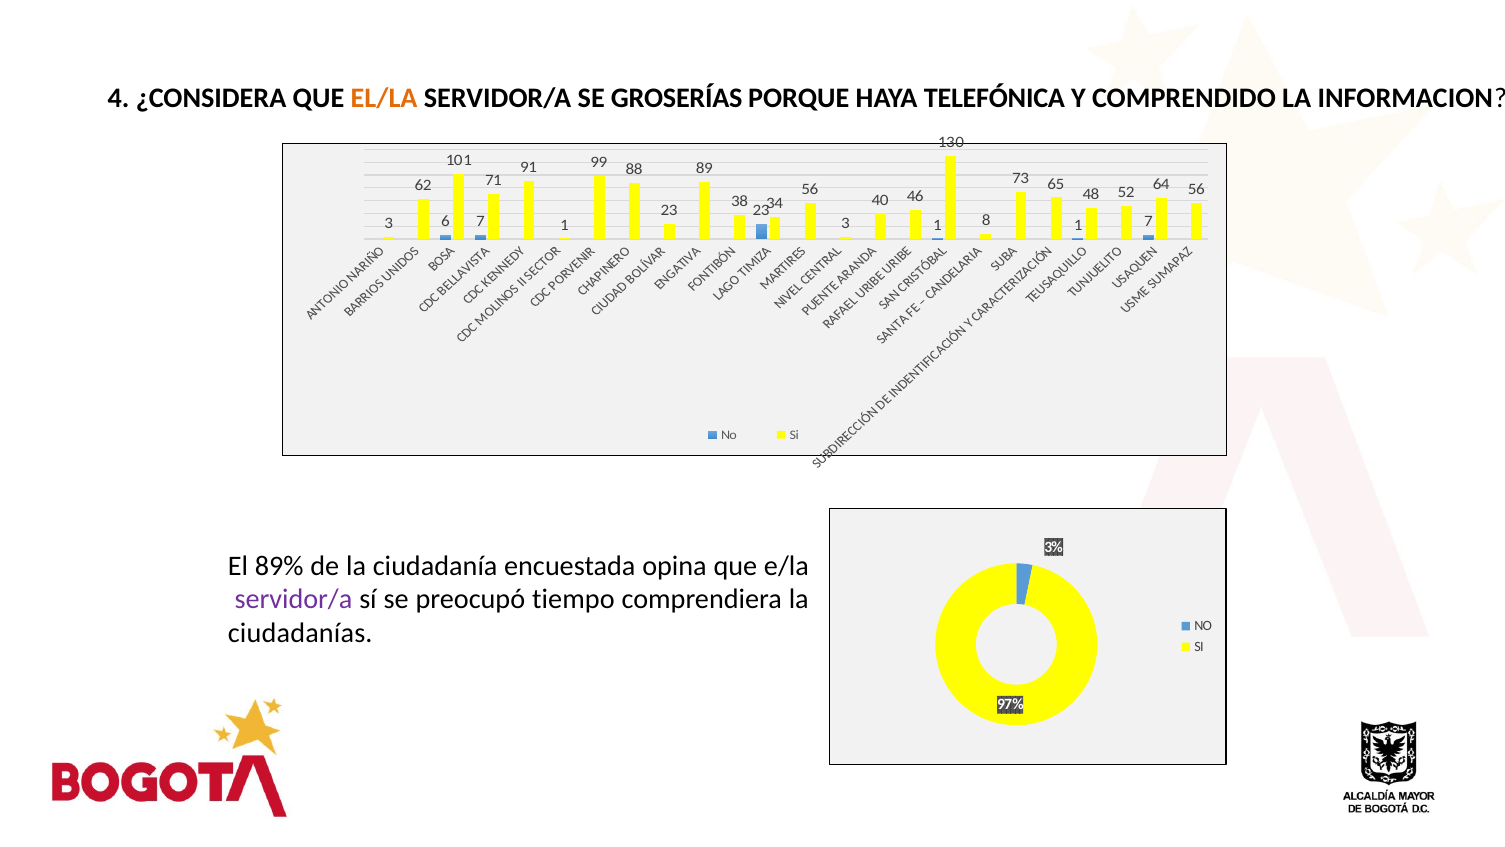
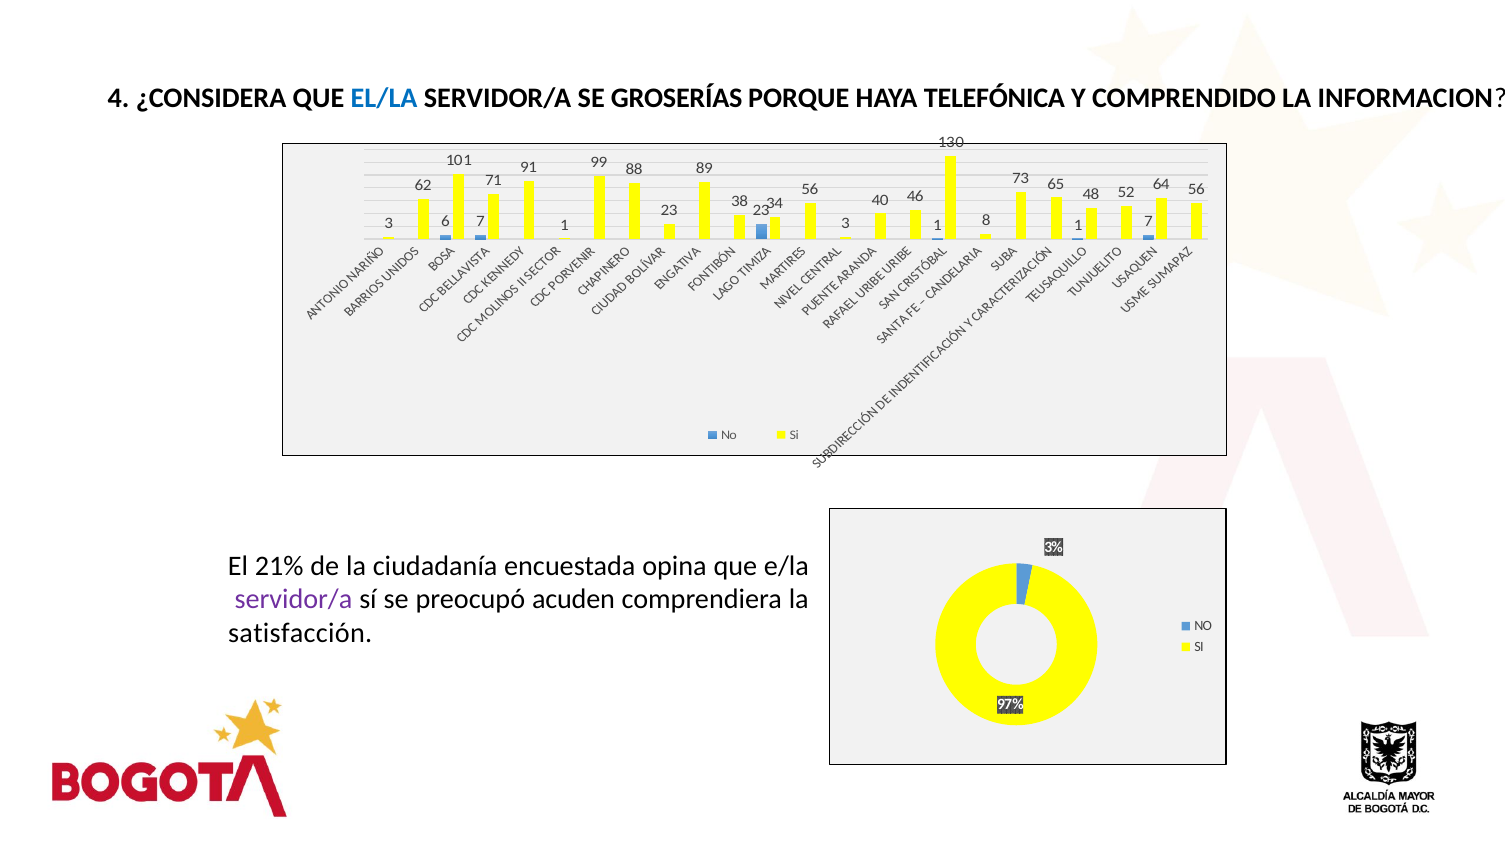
EL/LA colour: orange -> blue (384, 98)
89%: 89% -> 21% (279, 565)
tiempo: tiempo -> acuden (574, 599)
ciudadanías: ciudadanías -> satisfacción (300, 633)
